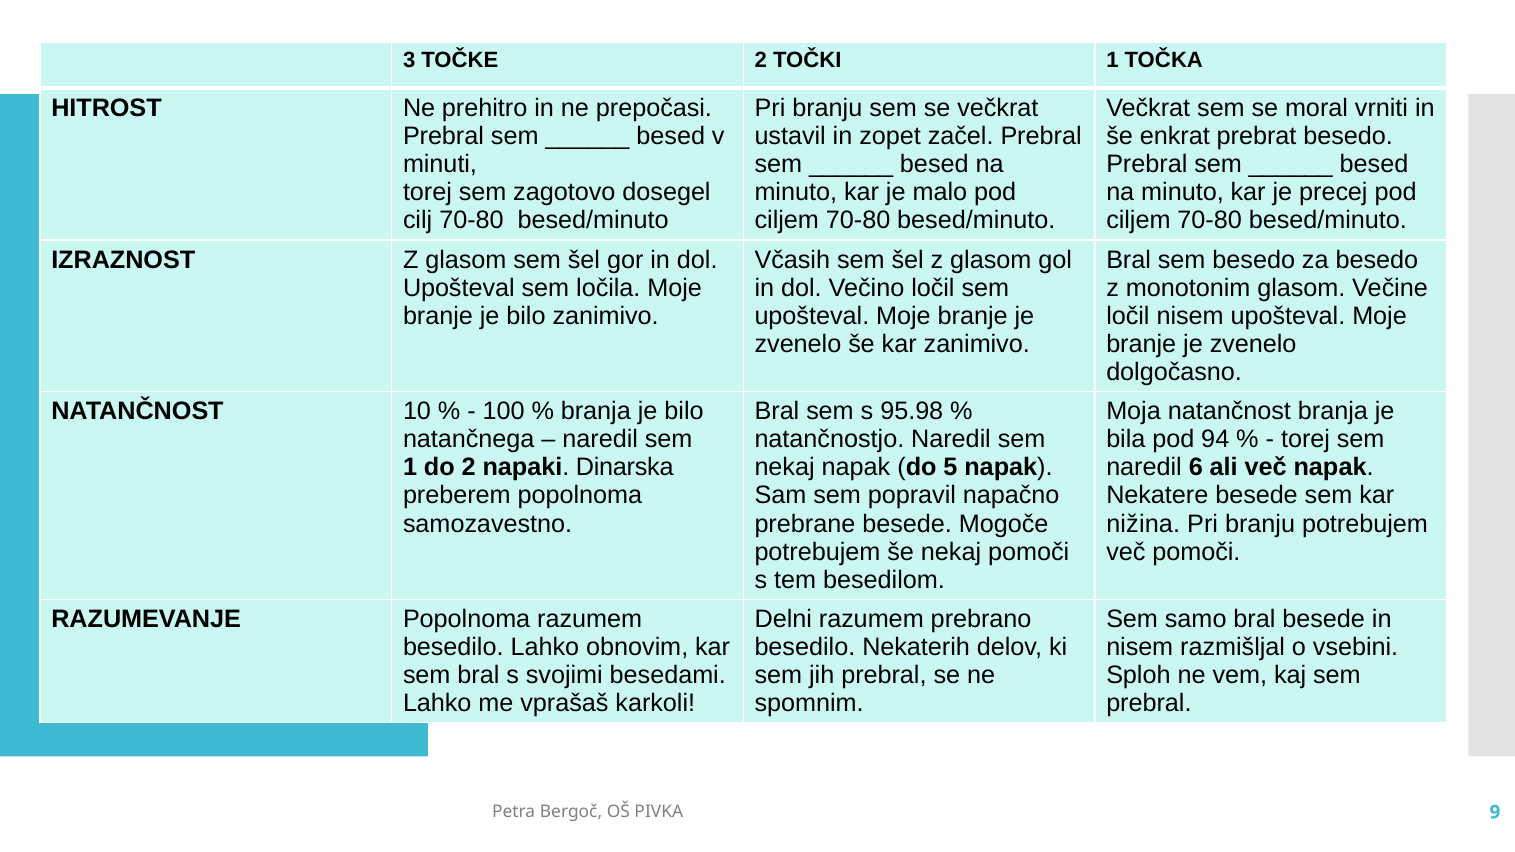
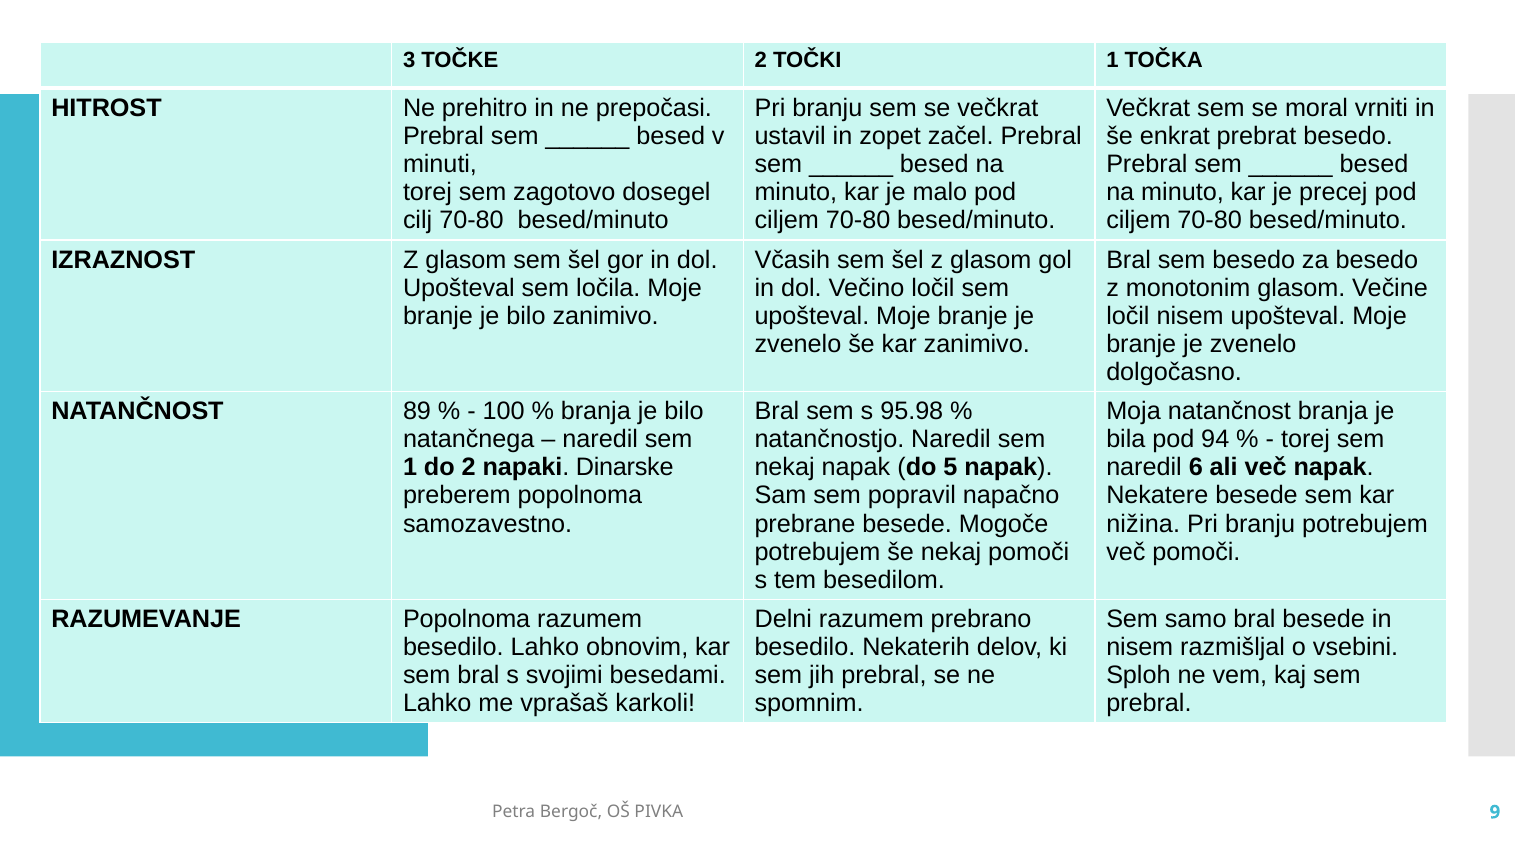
10: 10 -> 89 (417, 412)
Dinarska: Dinarska -> Dinarske (625, 468)
